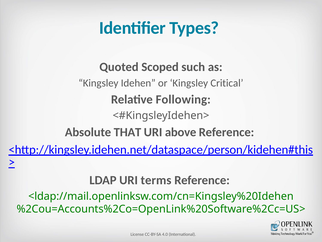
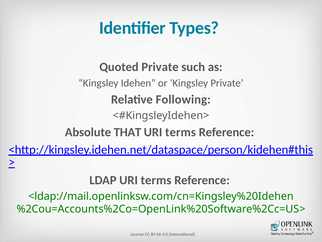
Quoted Scoped: Scoped -> Private (160, 67)
Kingsley Critical: Critical -> Private (227, 83)
above: above -> terms (180, 132)
